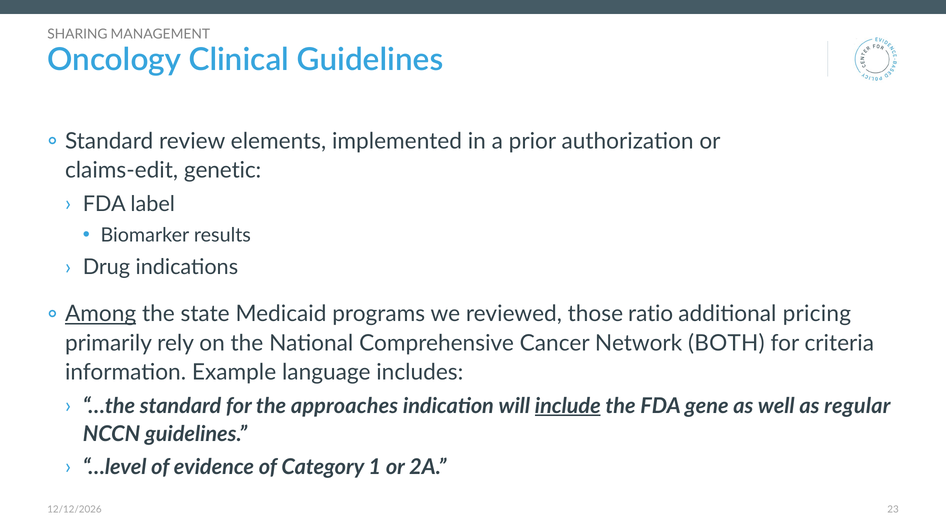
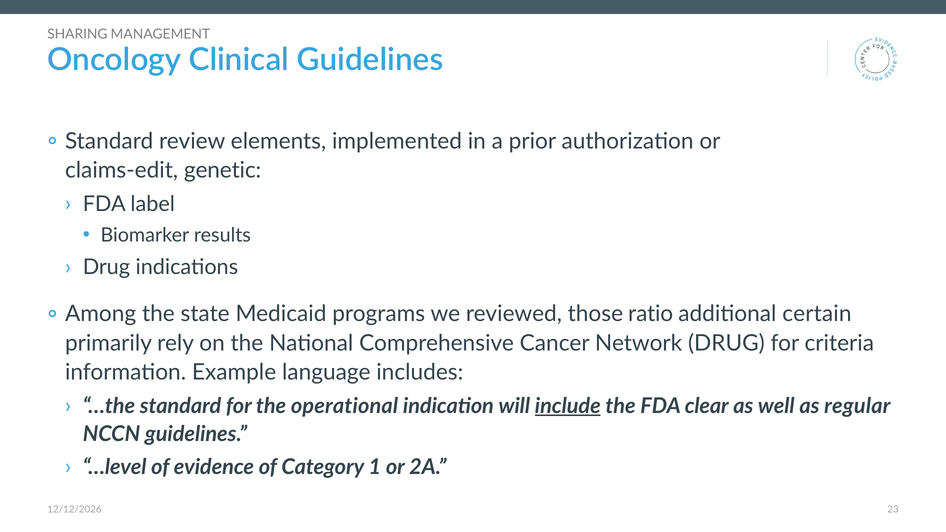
Among underline: present -> none (101, 314)
pricing: pricing -> certain (817, 314)
Network BOTH: BOTH -> DRUG (726, 343)
approaches: approaches -> operational (345, 406)
gene: gene -> clear (707, 406)
